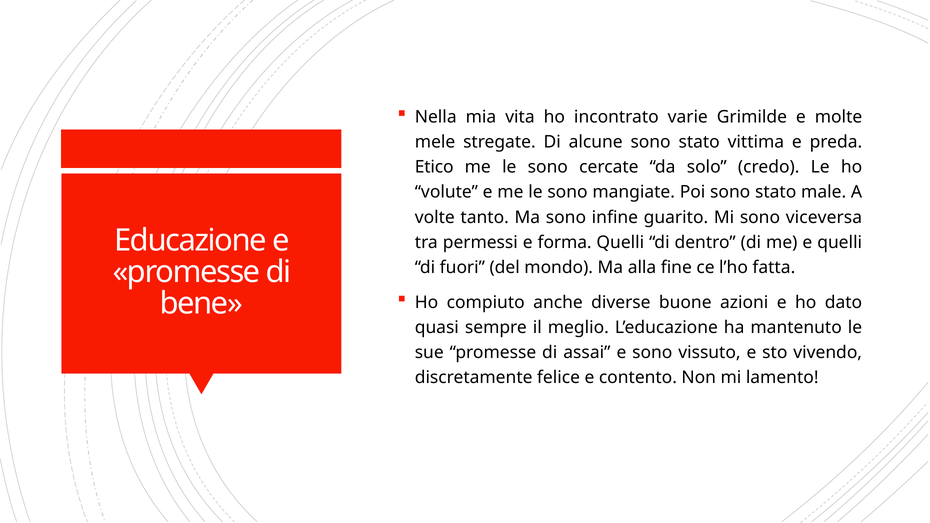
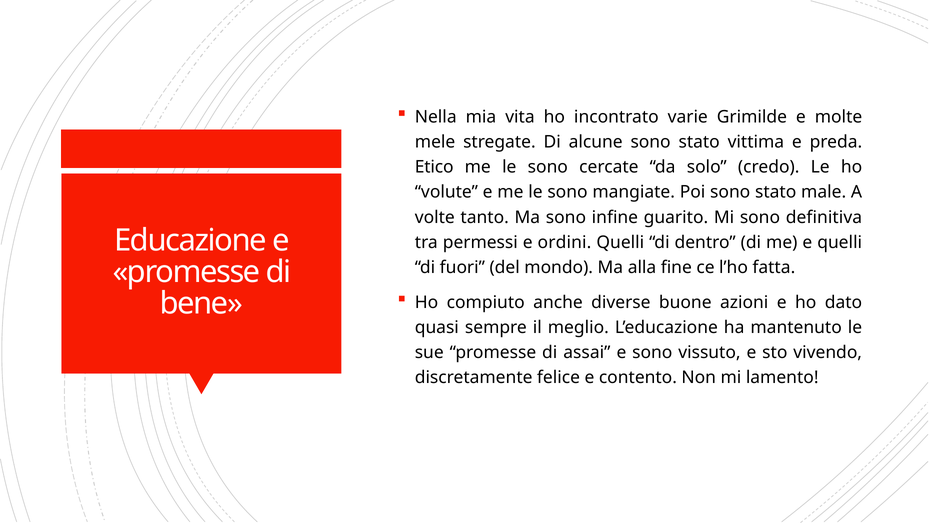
viceversa: viceversa -> definitiva (824, 217)
forma: forma -> ordini (564, 242)
